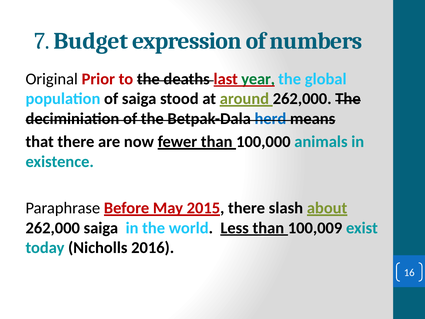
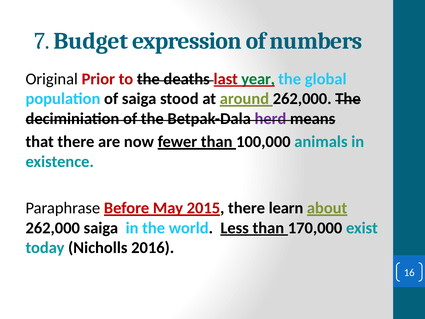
herd colour: blue -> purple (270, 119)
slash: slash -> learn (286, 208)
100,009: 100,009 -> 170,000 (315, 228)
